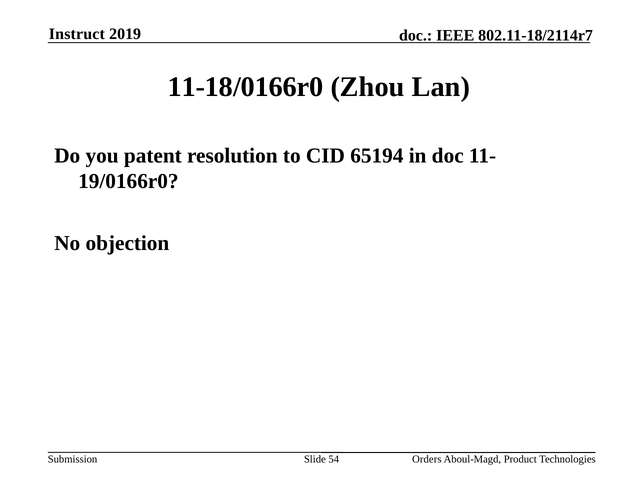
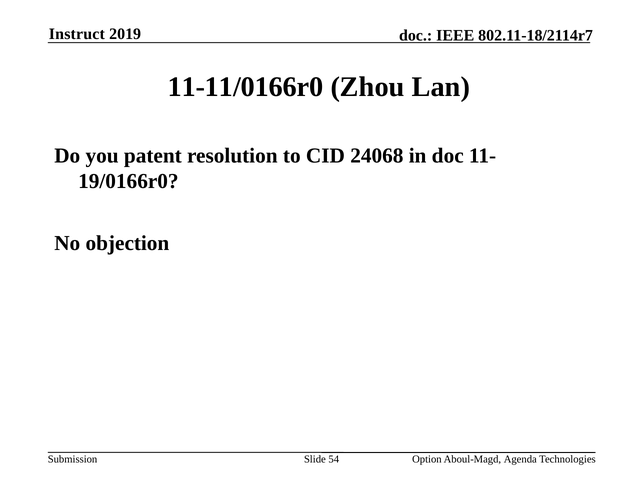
11-18/0166r0: 11-18/0166r0 -> 11-11/0166r0 (246, 87)
65194: 65194 -> 24068 (377, 156)
Orders: Orders -> Option (427, 459)
Product: Product -> Agenda (520, 459)
